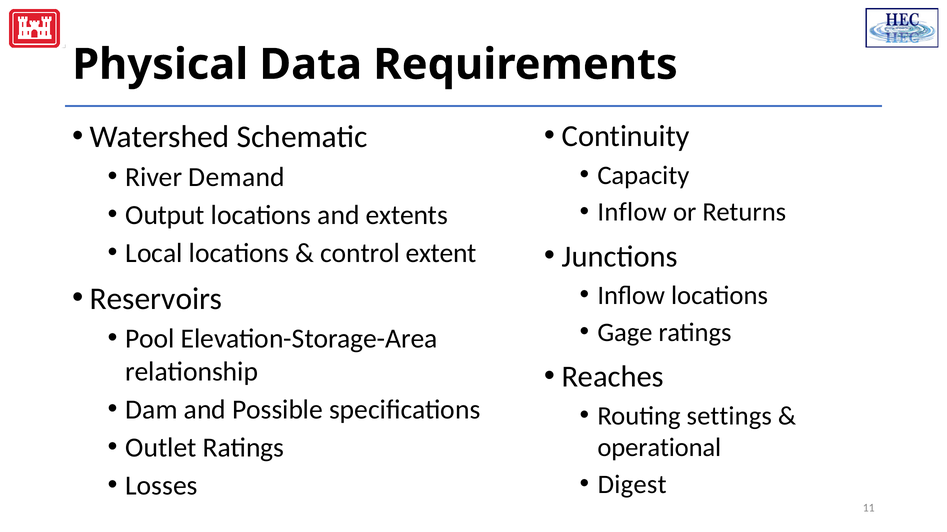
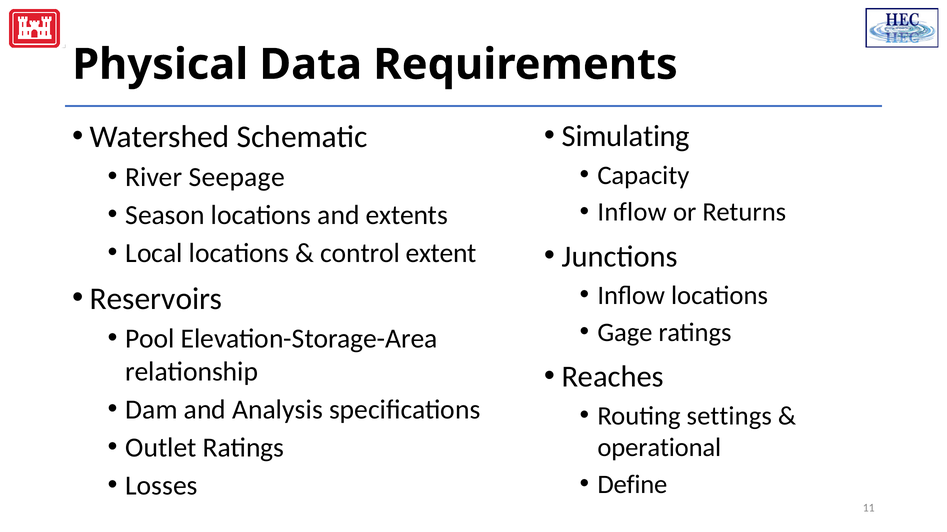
Continuity: Continuity -> Simulating (626, 136)
Demand: Demand -> Seepage (237, 177)
Output: Output -> Season (165, 215)
Possible: Possible -> Analysis (278, 410)
Digest: Digest -> Define (632, 485)
